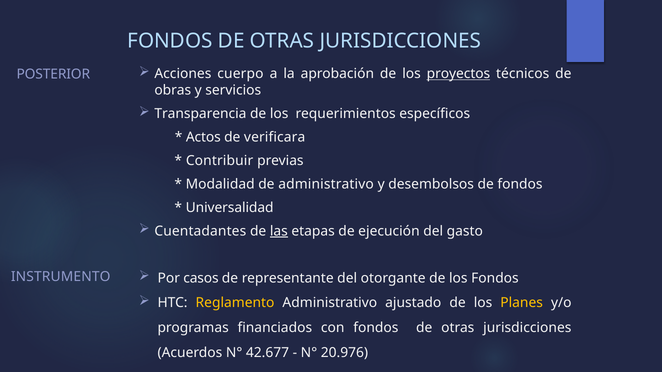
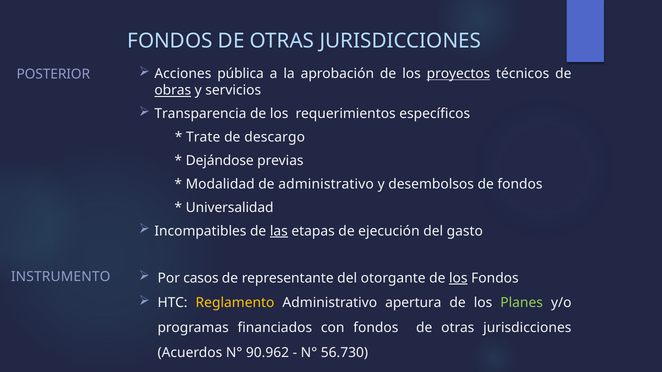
cuerpo: cuerpo -> pública (241, 74)
obras underline: none -> present (173, 91)
Actos: Actos -> Trate (203, 137)
verificara: verificara -> descargo (275, 137)
Contribuir: Contribuir -> Dejándose (220, 161)
Cuentadantes: Cuentadantes -> Incompatibles (200, 231)
los underline: none -> present (458, 278)
ajustado: ajustado -> apertura (413, 303)
Planes colour: yellow -> light green (522, 303)
42.677: 42.677 -> 90.962 (268, 353)
20.976: 20.976 -> 56.730 (344, 353)
